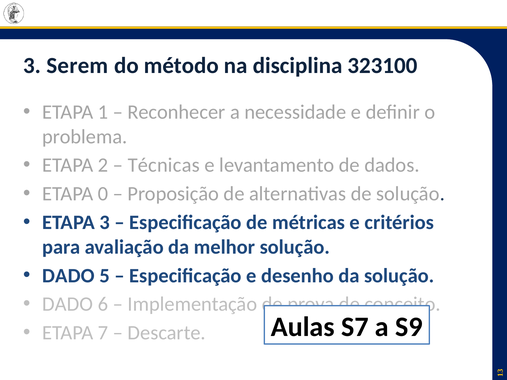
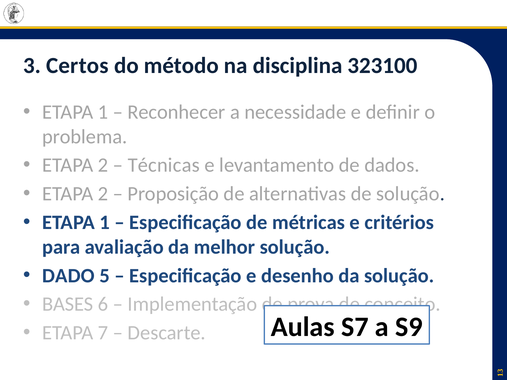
Serem: Serem -> Certos (77, 66)
0: 0 -> 2 (103, 194)
3: 3 -> 1 (105, 223)
DADO: DADO -> BASES (68, 304)
